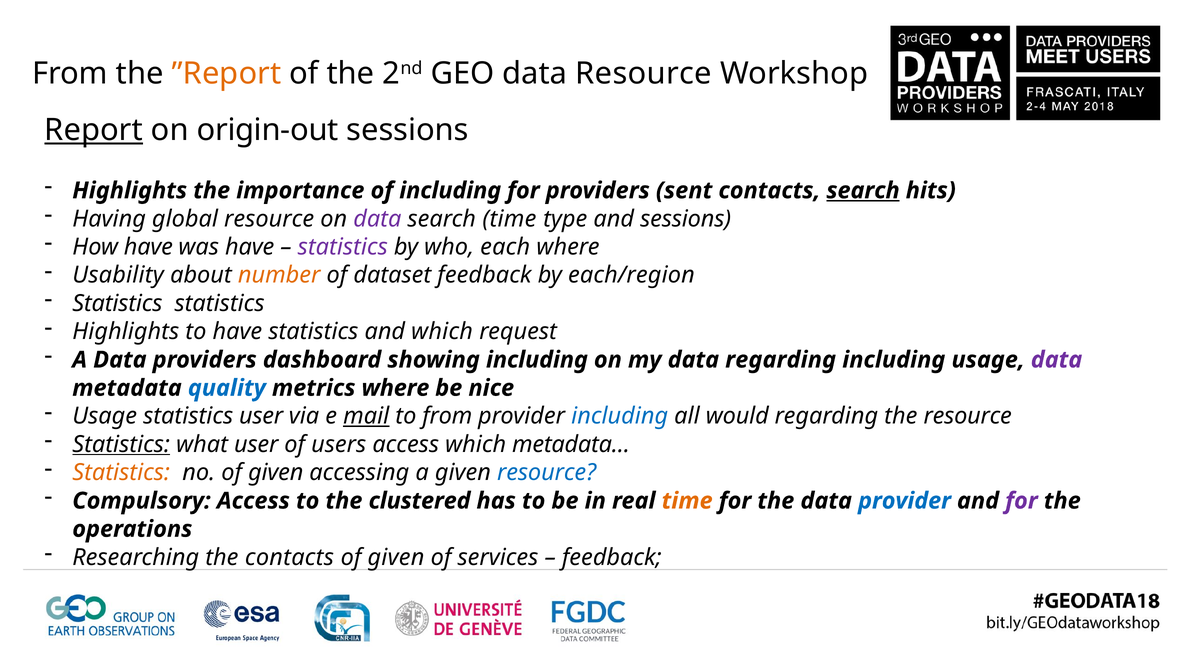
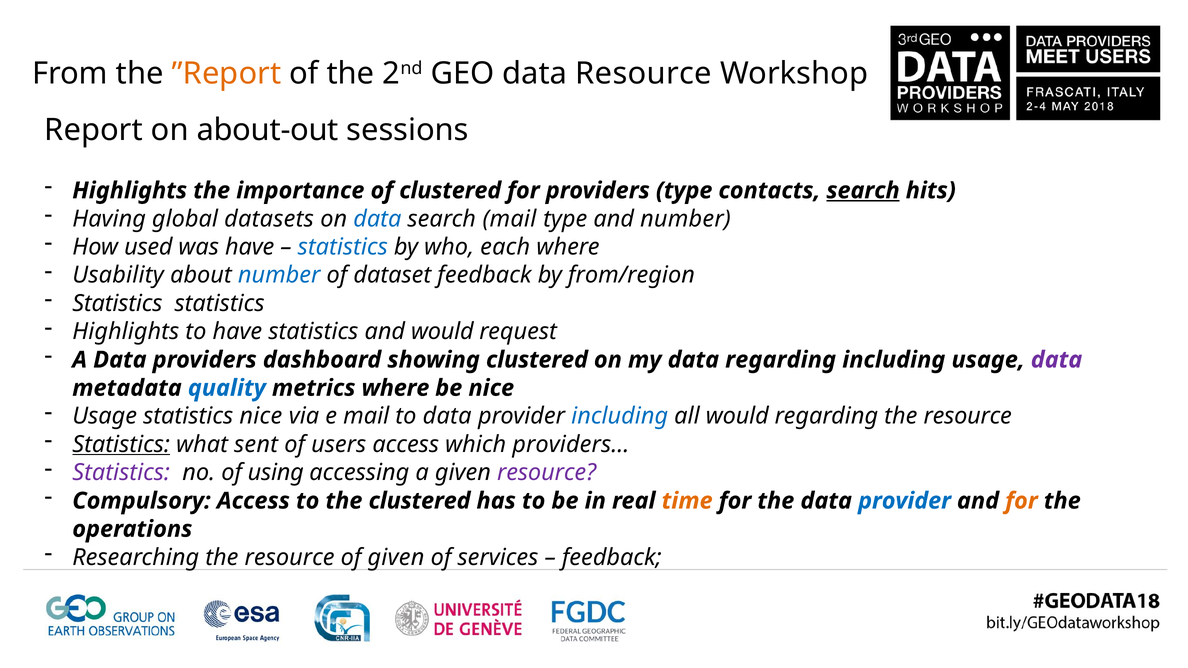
Report underline: present -> none (94, 130)
origin-out: origin-out -> about-out (268, 130)
of including: including -> clustered (450, 191)
providers sent: sent -> type (684, 191)
global resource: resource -> datasets (269, 219)
data colour: purple -> blue (377, 219)
search time: time -> mail (509, 219)
and sessions: sessions -> number (685, 219)
How have: have -> used (148, 247)
statistics colour: purple -> blue (343, 247)
number colour: orange -> blue (279, 275)
each/region: each/region -> from/region (631, 275)
and which: which -> would (442, 332)
showing including: including -> clustered (537, 360)
statistics user: user -> nice (261, 416)
mail underline: present -> none (366, 416)
to from: from -> data (447, 416)
what user: user -> sent (256, 445)
metadata…: metadata… -> providers… (571, 445)
Statistics colour: orange -> purple (121, 473)
no of given: given -> using (276, 473)
resource colour: blue -> purple (547, 473)
for colour: purple -> orange (1021, 501)
Researching the contacts: contacts -> resource (290, 557)
